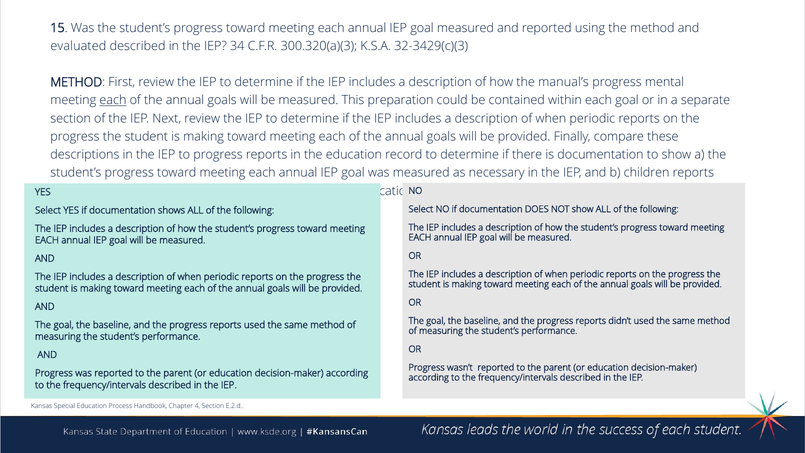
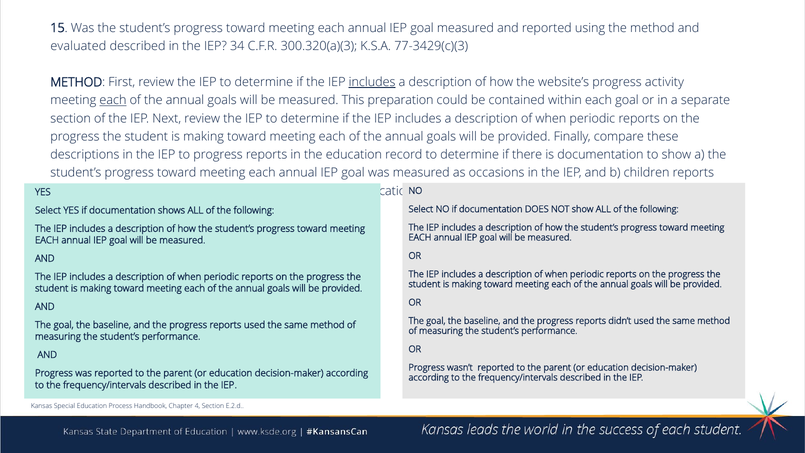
32-3429(c)(3: 32-3429(c)(3 -> 77-3429(c)(3 (431, 46)
includes underline: none -> present (372, 82)
manual’s: manual’s -> website’s (564, 82)
mental: mental -> activity (664, 82)
necessary: necessary -> occasions (497, 173)
